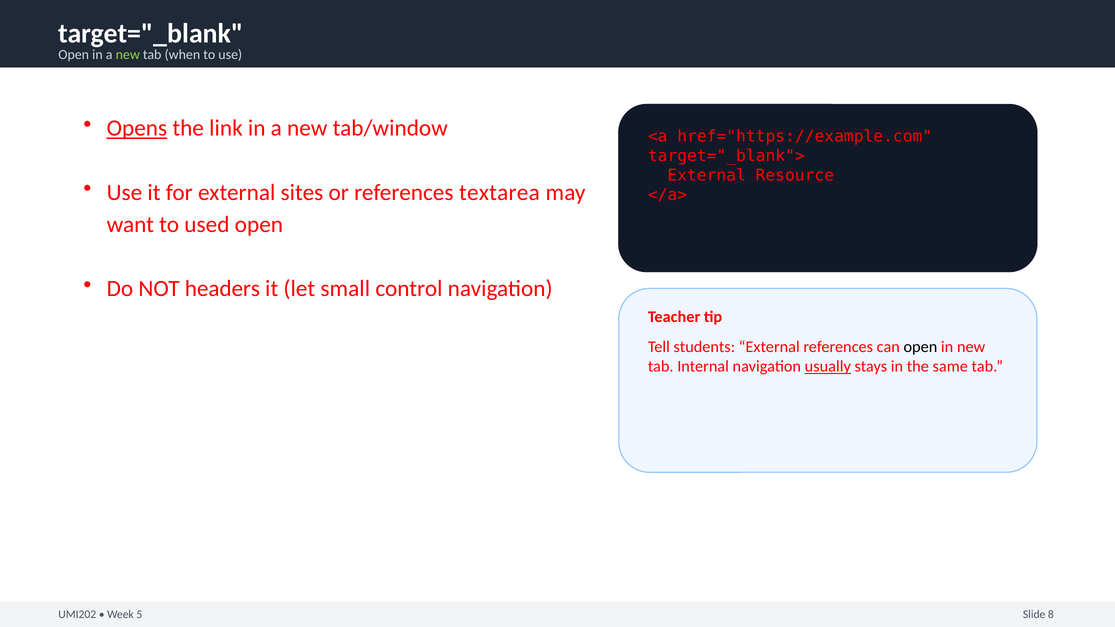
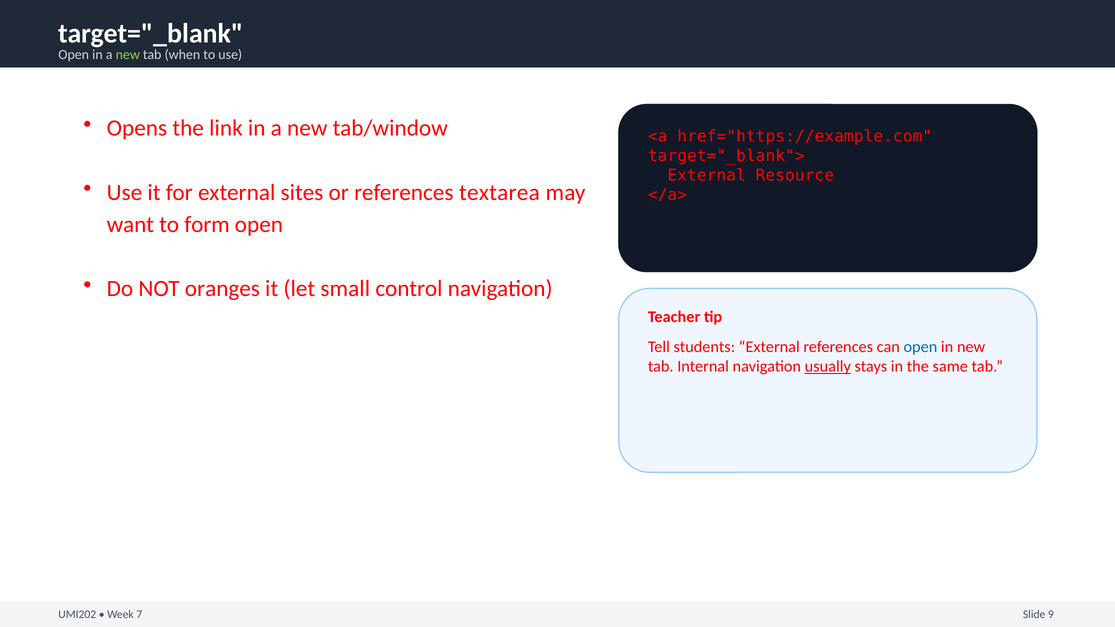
Opens underline: present -> none (137, 128)
used: used -> form (207, 225)
headers: headers -> oranges (222, 289)
open colour: black -> blue (920, 347)
5: 5 -> 7 (139, 615)
8: 8 -> 9 (1051, 615)
